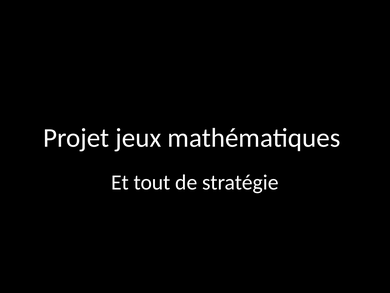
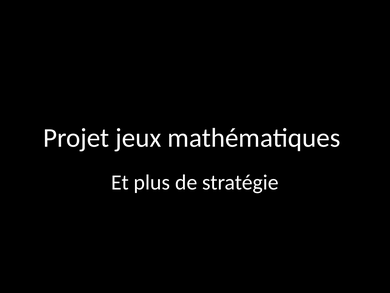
tout: tout -> plus (152, 182)
